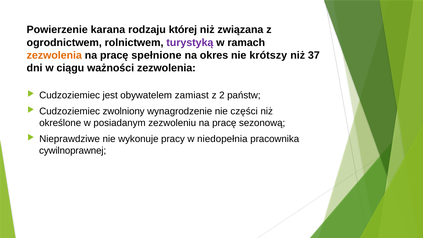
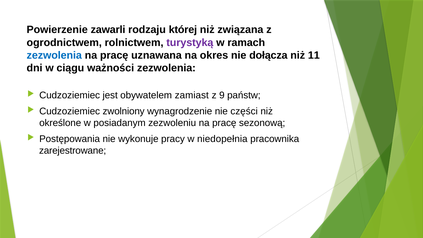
karana: karana -> zawarli (108, 30)
zezwolenia colour: orange -> blue (54, 55)
spełnione: spełnione -> uznawana (156, 55)
krótszy: krótszy -> dołącza (268, 55)
37: 37 -> 11 (314, 55)
2: 2 -> 9 (222, 95)
Nieprawdziwe: Nieprawdziwe -> Postępowania (70, 139)
cywilnoprawnej: cywilnoprawnej -> zarejestrowane (73, 151)
